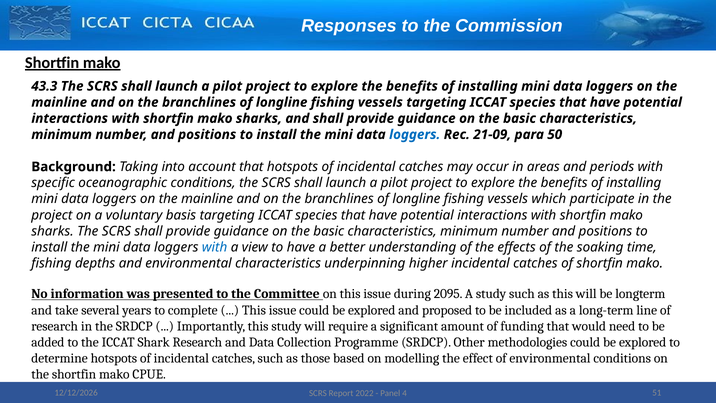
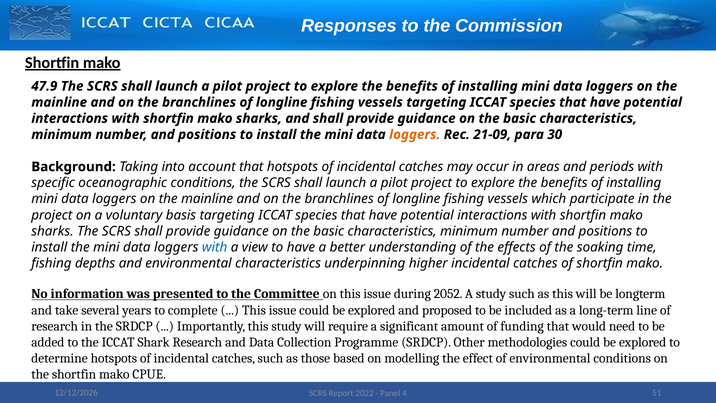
43.3: 43.3 -> 47.9 (44, 86)
loggers colour: blue -> orange (415, 134)
50: 50 -> 30 (555, 134)
2095: 2095 -> 2052 (448, 294)
